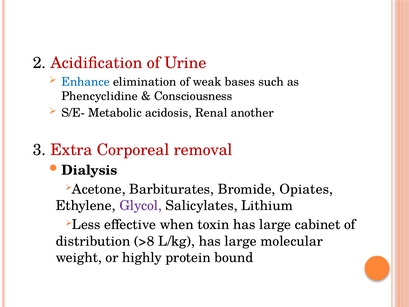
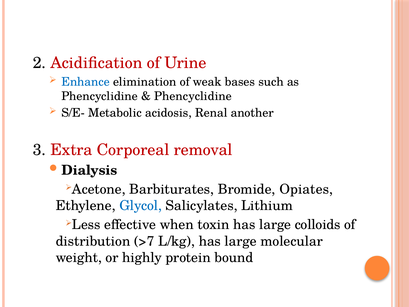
Consciousness: Consciousness -> Phencyclidine (193, 96)
Glycol colour: purple -> blue (141, 206)
cabinet: cabinet -> colloids (318, 225)
>8: >8 -> >7 (144, 241)
